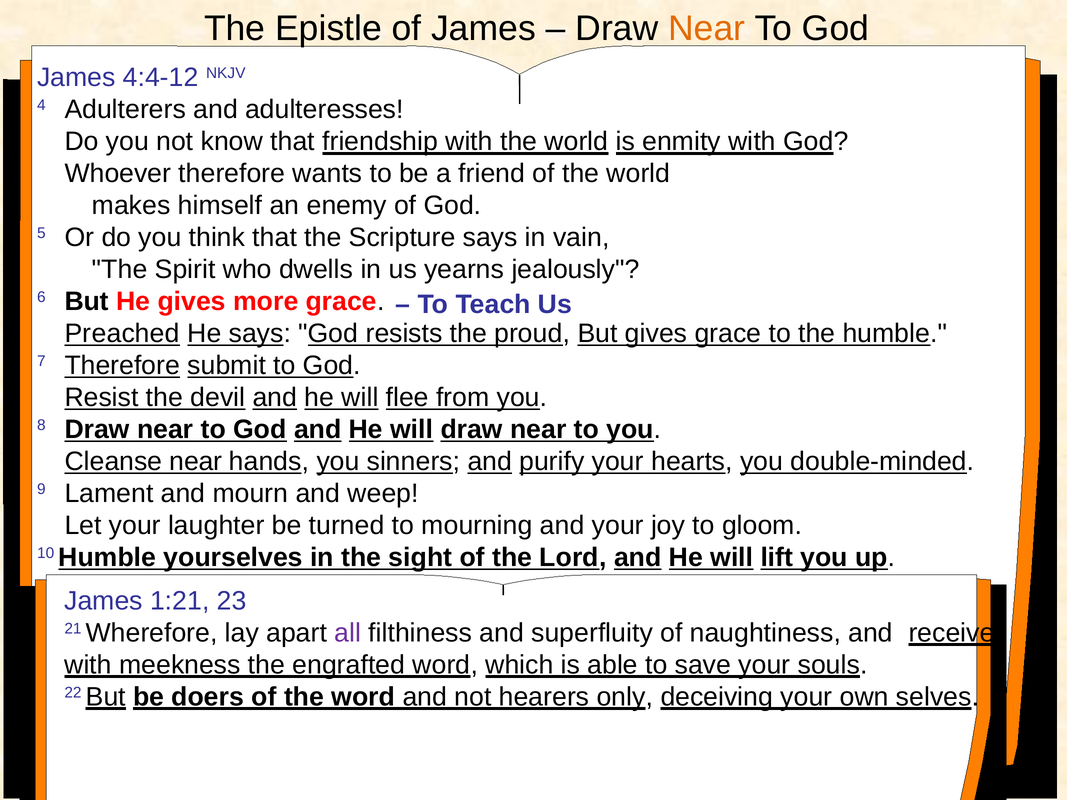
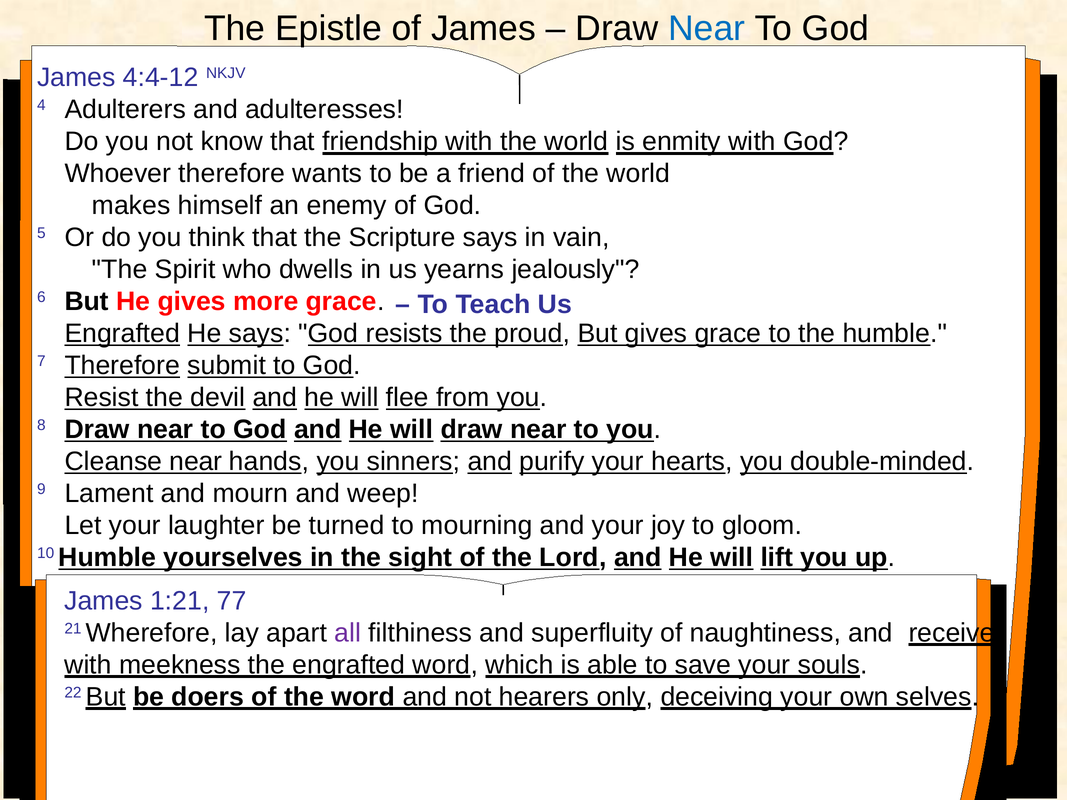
Near colour: orange -> blue (707, 29)
Preached: Preached -> Engrafted (122, 334)
23: 23 -> 77 (232, 601)
